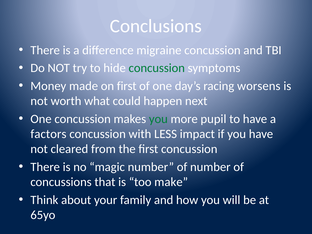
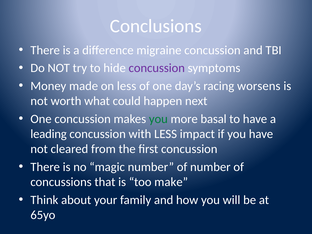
concussion colour: green -> purple (157, 68)
on first: first -> less (127, 86)
pupil: pupil -> basal (214, 119)
factors: factors -> leading (49, 134)
